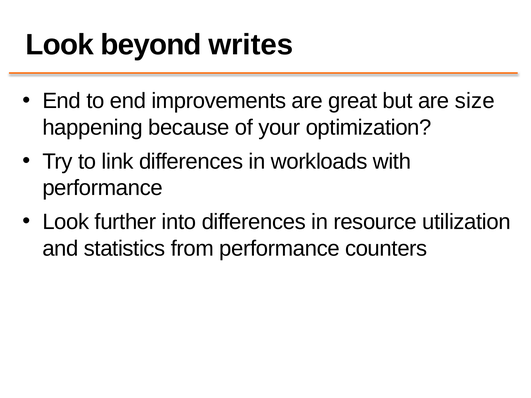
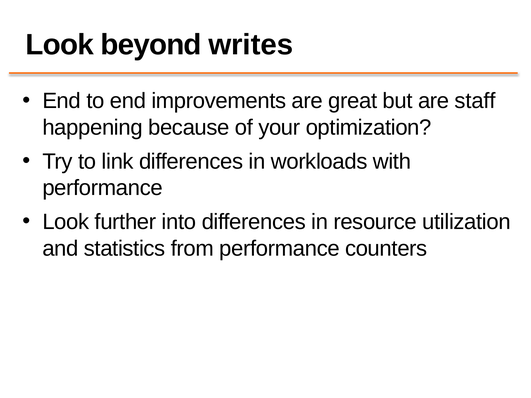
size: size -> staff (475, 101)
